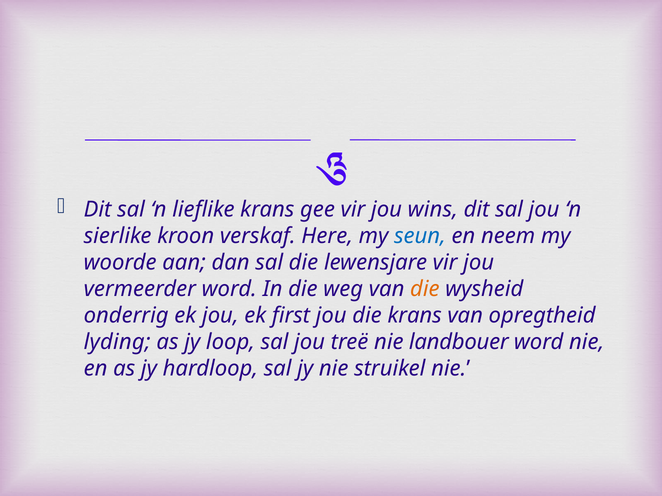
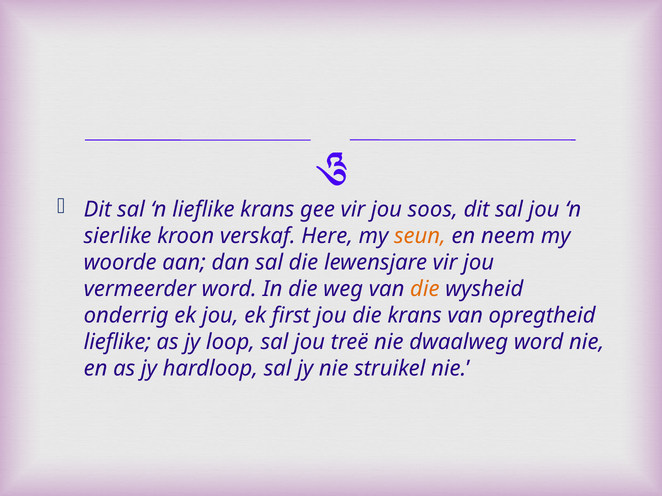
wins: wins -> soos (433, 210)
seun colour: blue -> orange (420, 236)
lyding: lyding -> lieflike (117, 342)
landbouer: landbouer -> dwaalweg (459, 342)
